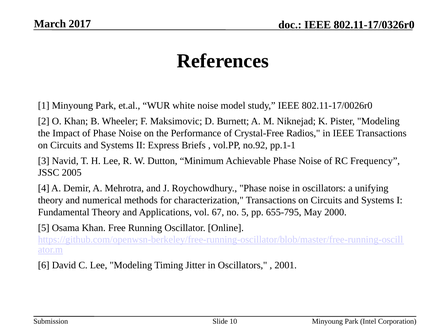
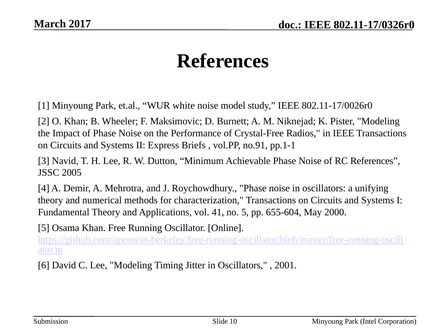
no.92: no.92 -> no.91 (255, 145)
RC Frequency: Frequency -> References (375, 161)
67: 67 -> 41 (218, 212)
655-795: 655-795 -> 655-604 (284, 212)
